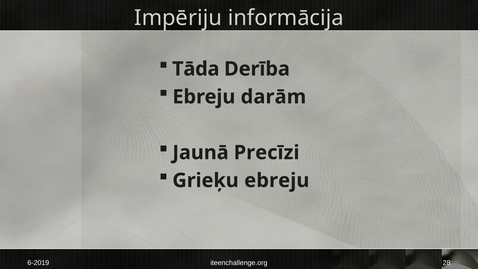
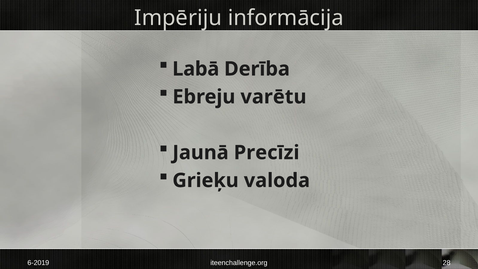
Tāda: Tāda -> Labā (196, 69)
darām: darām -> varētu (273, 97)
Grieķu ebreju: ebreju -> valoda (277, 180)
